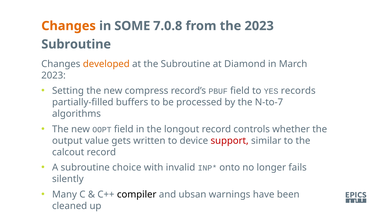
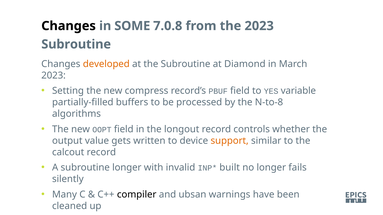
Changes colour: orange -> black (69, 26)
records: records -> variable (298, 91)
N-to-7: N-to-7 -> N-to-8 (269, 102)
support colour: red -> orange (230, 141)
subroutine choice: choice -> longer (127, 168)
onto: onto -> built (230, 168)
